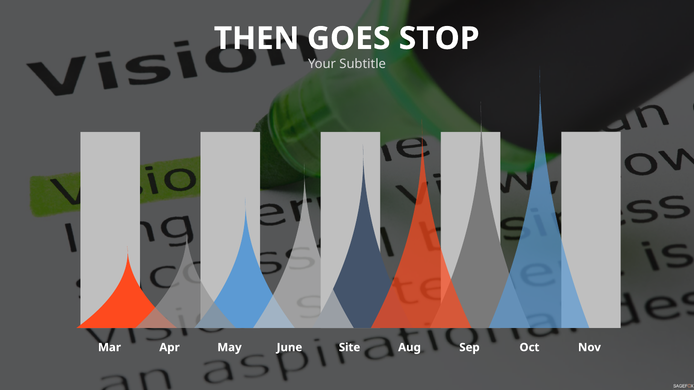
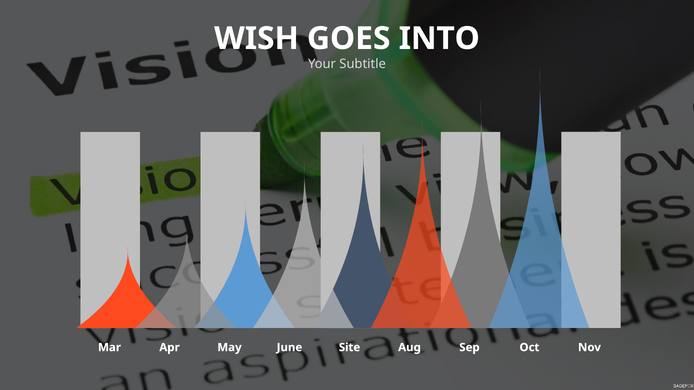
THEN: THEN -> WISH (256, 39)
STOP: STOP -> INTO (439, 39)
